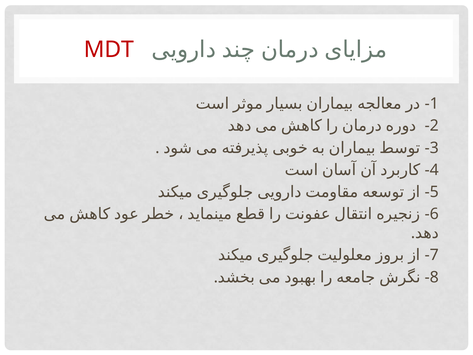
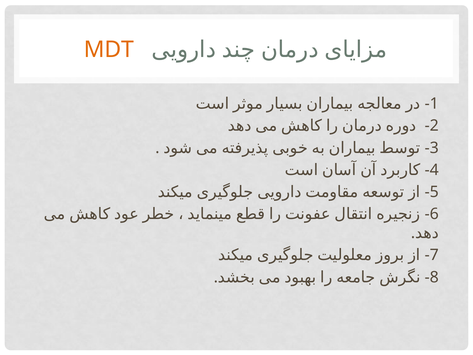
MDT colour: red -> orange (109, 50)
